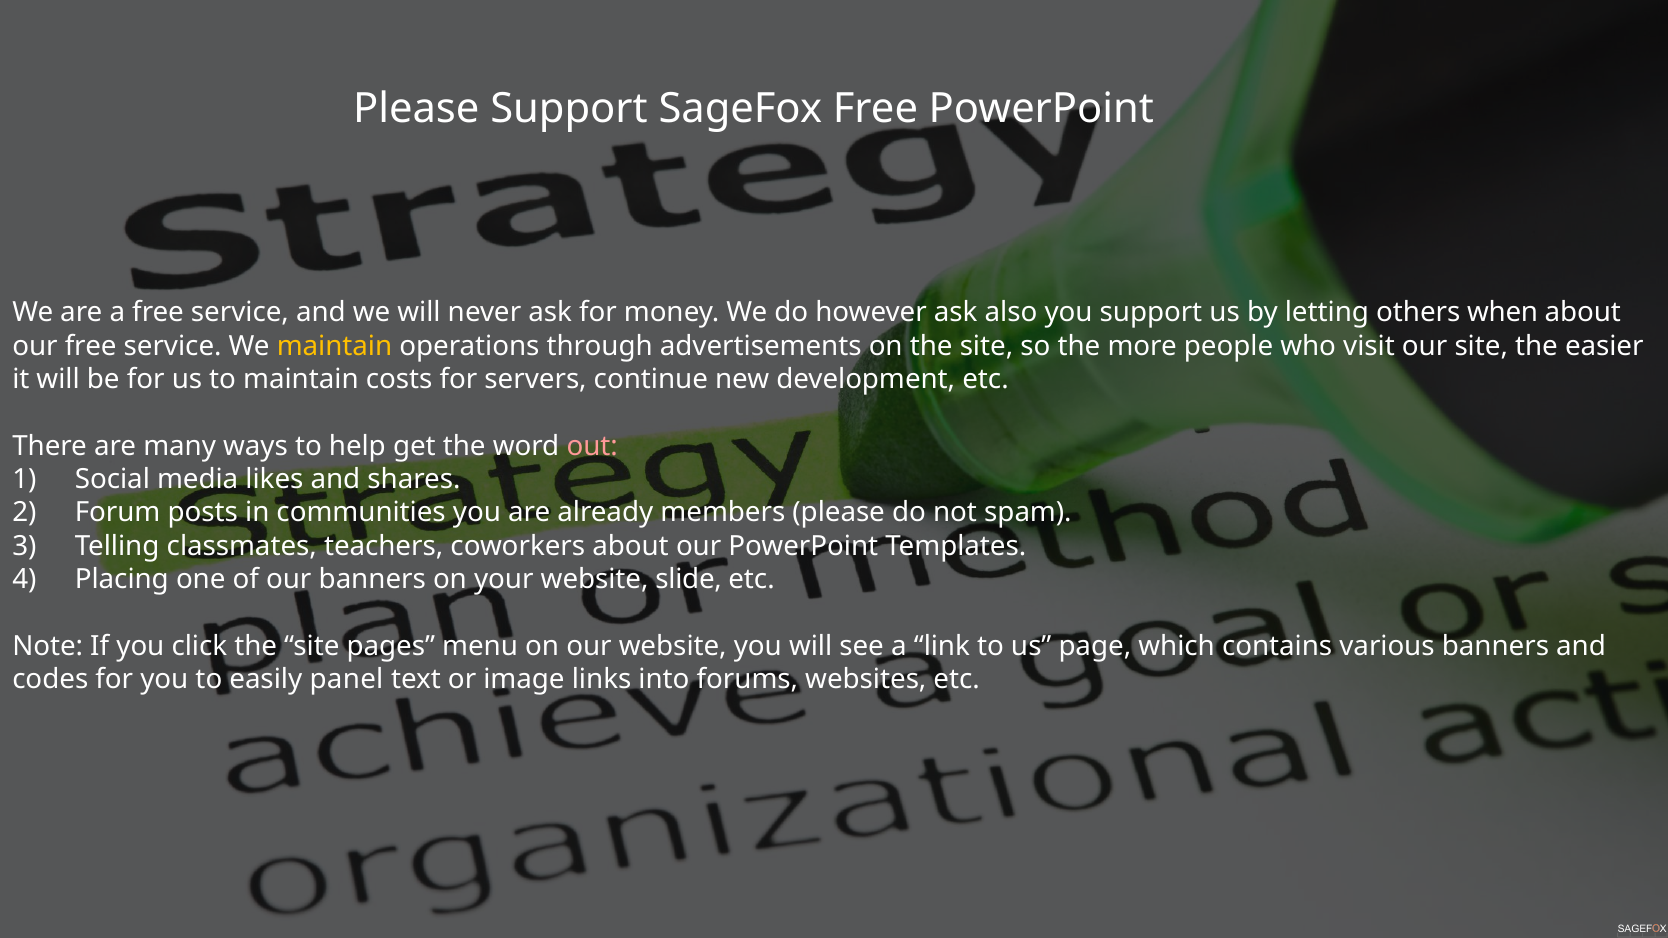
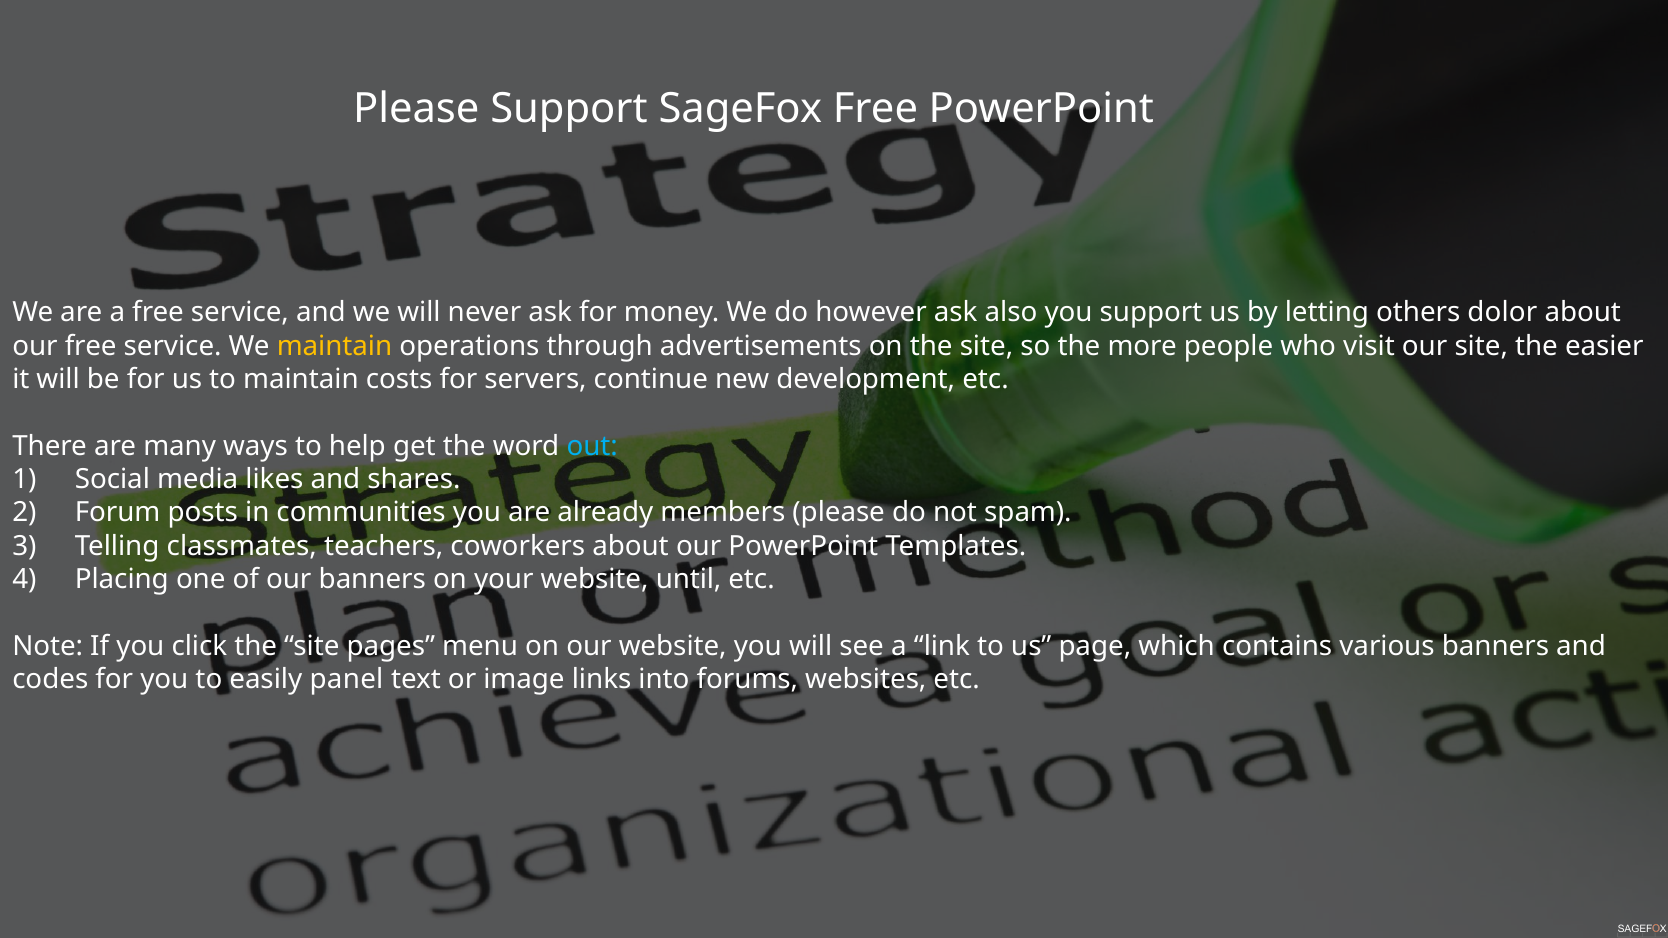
when: when -> dolor (1502, 313)
out colour: pink -> light blue (592, 446)
slide: slide -> until (689, 579)
